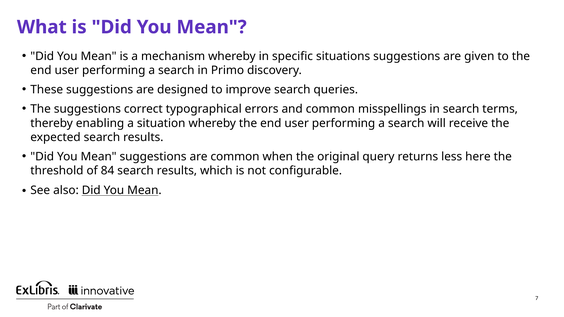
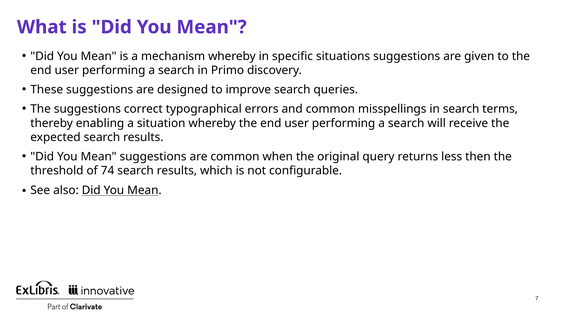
here: here -> then (478, 157)
84: 84 -> 74 (107, 171)
